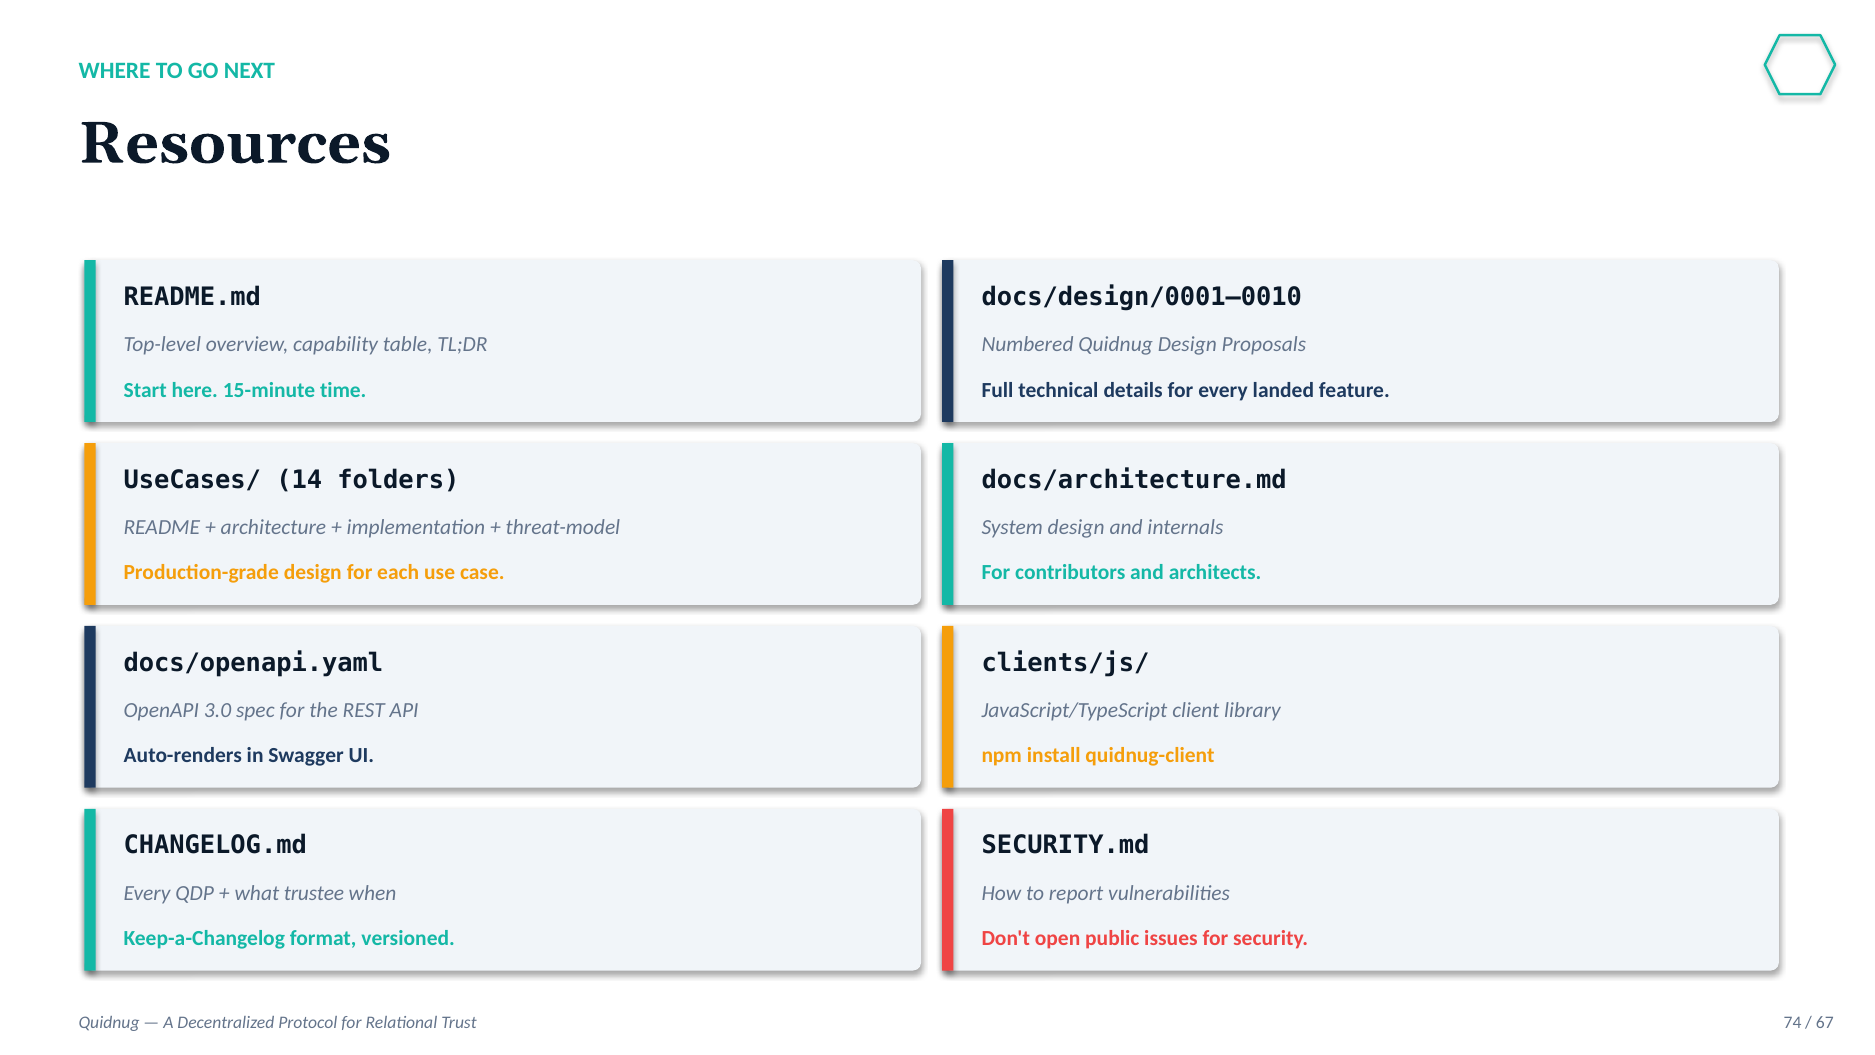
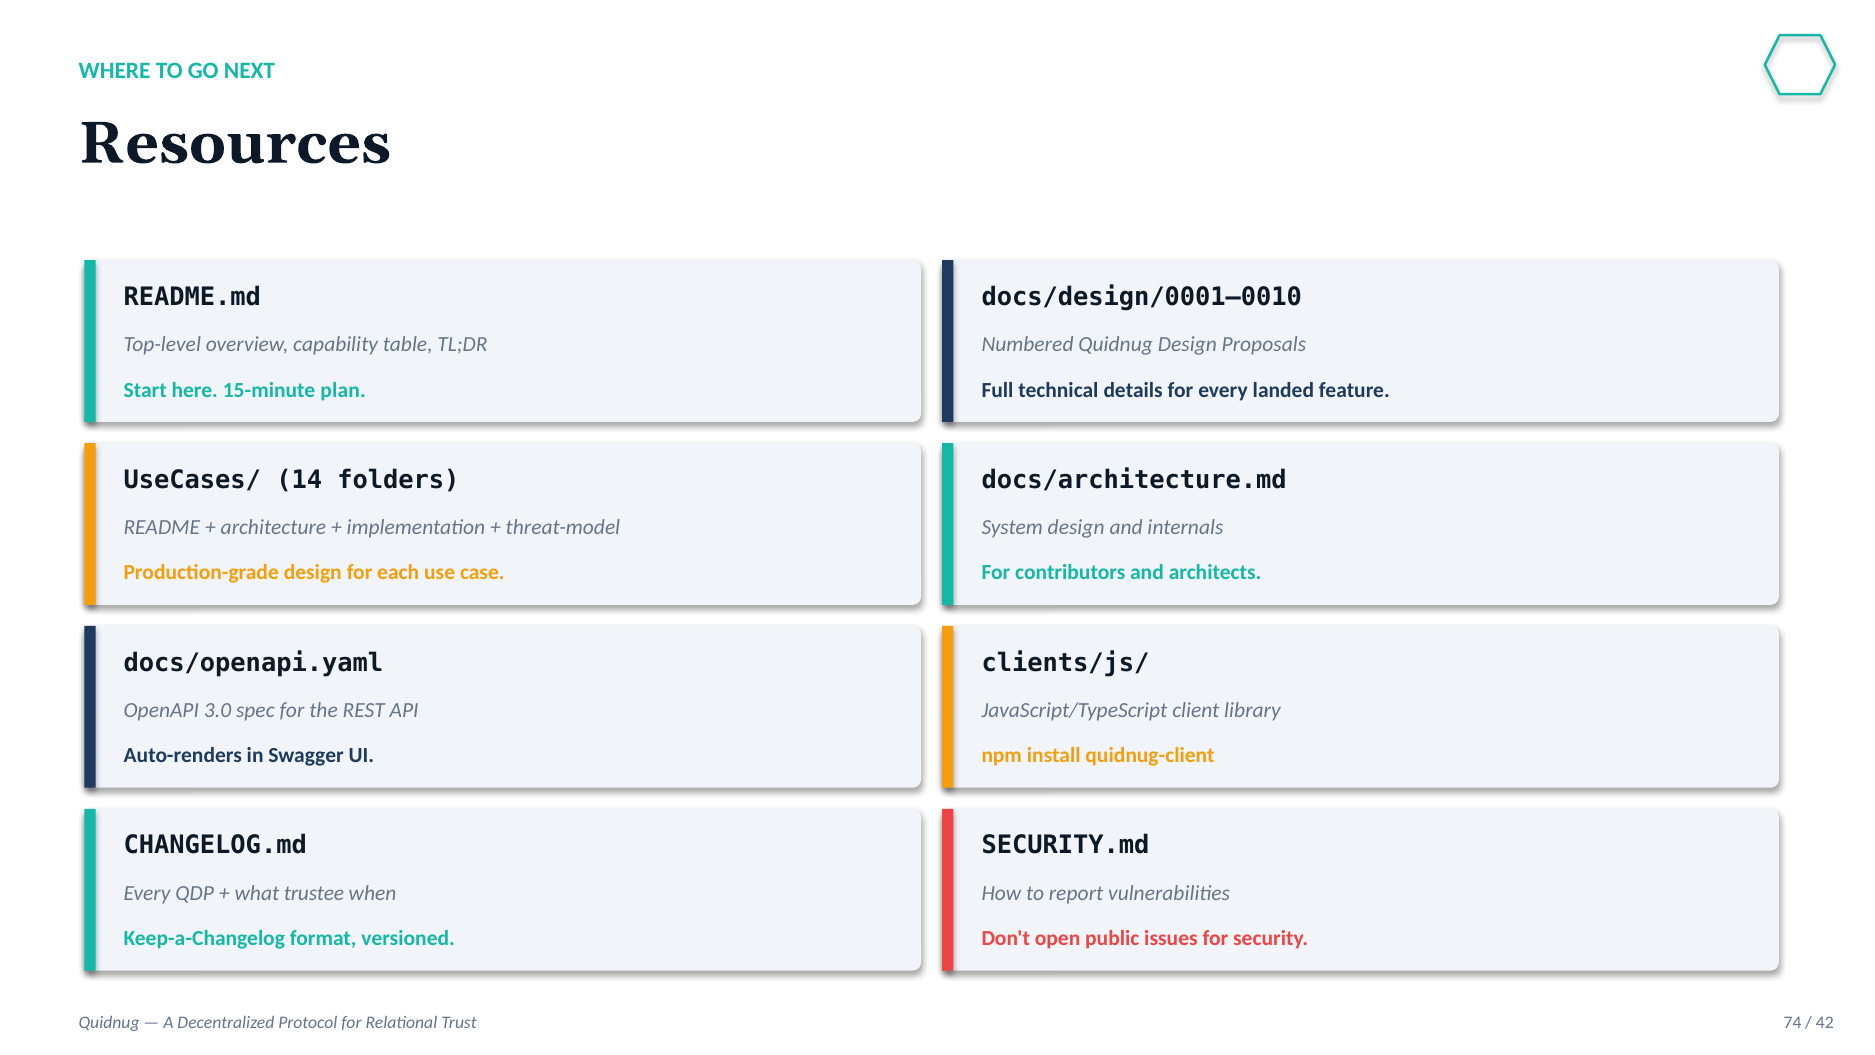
time: time -> plan (343, 390)
67: 67 -> 42 (1825, 1023)
